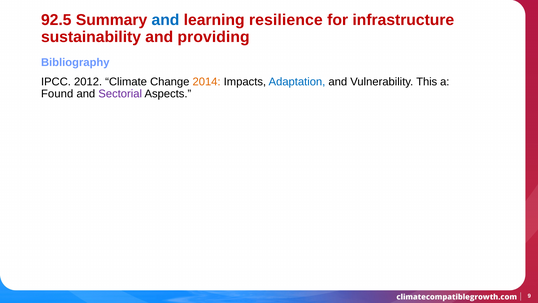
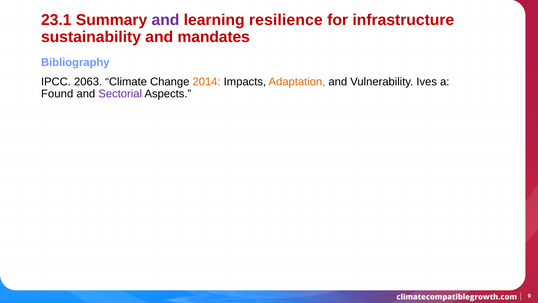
92.5: 92.5 -> 23.1 (56, 20)
and colour: blue -> purple (165, 20)
providing: providing -> mandates (214, 37)
2012: 2012 -> 2063 (88, 82)
Adaptation colour: blue -> orange (297, 82)
This: This -> Ives (427, 82)
